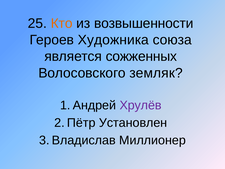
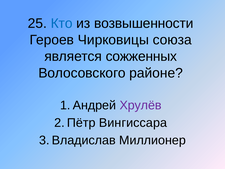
Кто colour: orange -> blue (62, 23)
Художника: Художника -> Чирковицы (113, 40)
земляк: земляк -> районе (156, 73)
Установлен: Установлен -> Вингиссара (133, 123)
